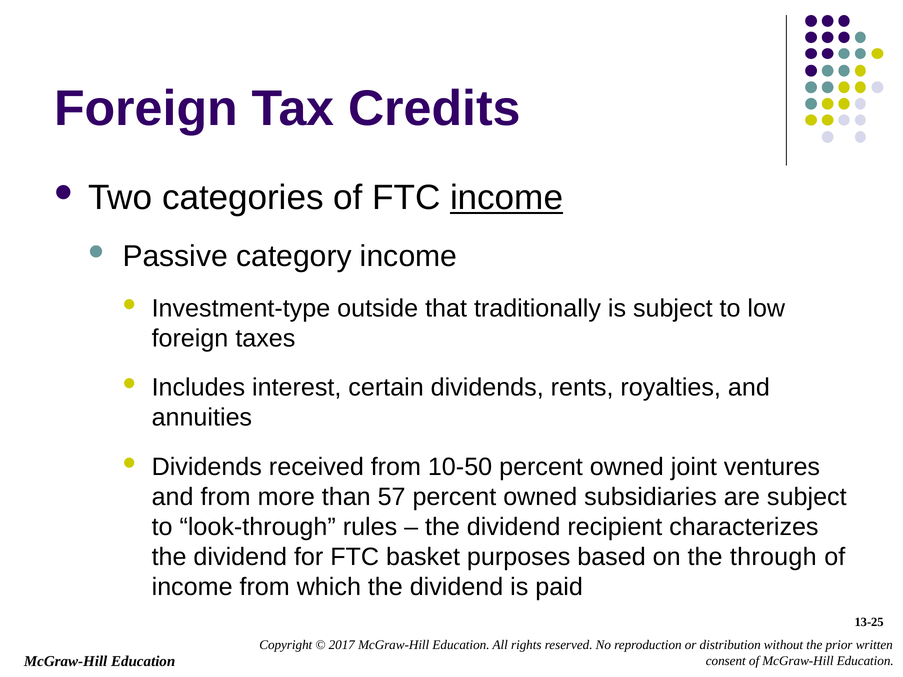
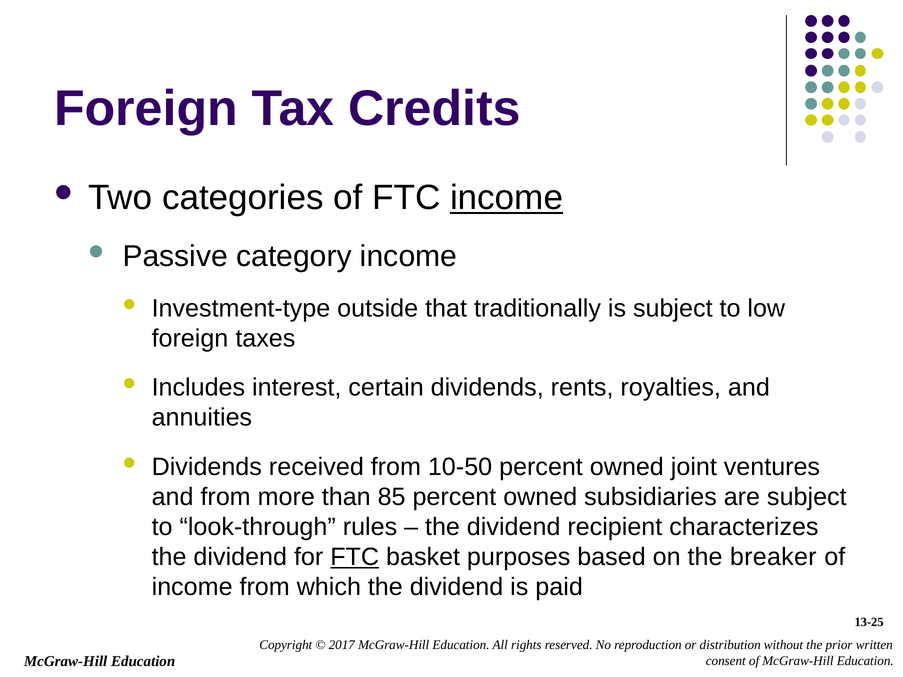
57: 57 -> 85 (392, 497)
FTC underline: none -> present (355, 557)
through: through -> breaker (773, 557)
